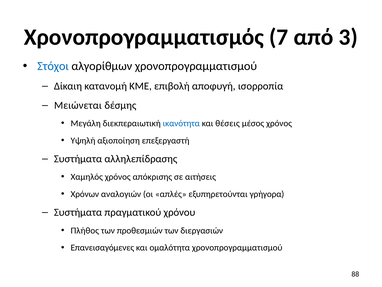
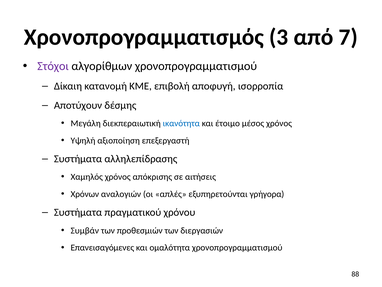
7: 7 -> 3 (279, 37)
3: 3 -> 7 (348, 37)
Στόχοι colour: blue -> purple (53, 66)
Μειώνεται: Μειώνεται -> Αποτύχουν (78, 105)
θέσεις: θέσεις -> έτοιμο (228, 123)
Πλήθος: Πλήθος -> Συμβάν (85, 230)
